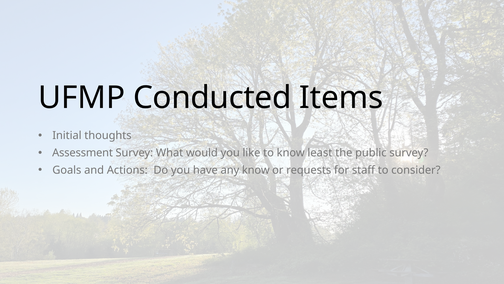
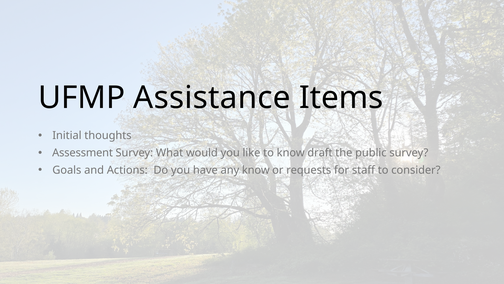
Conducted: Conducted -> Assistance (212, 97)
least: least -> draft (320, 153)
